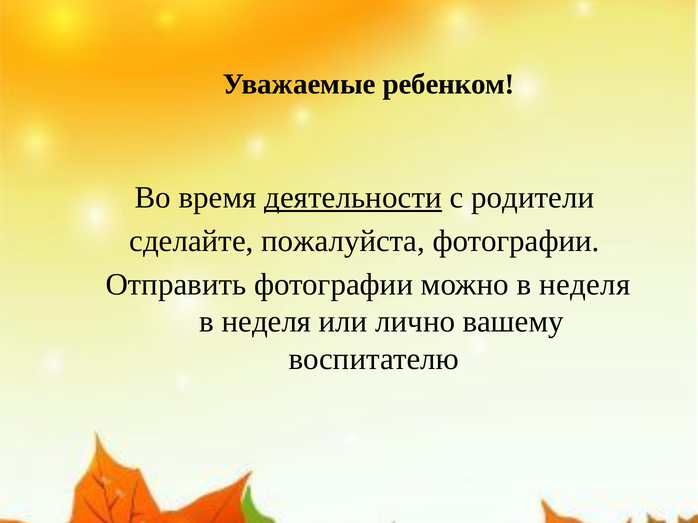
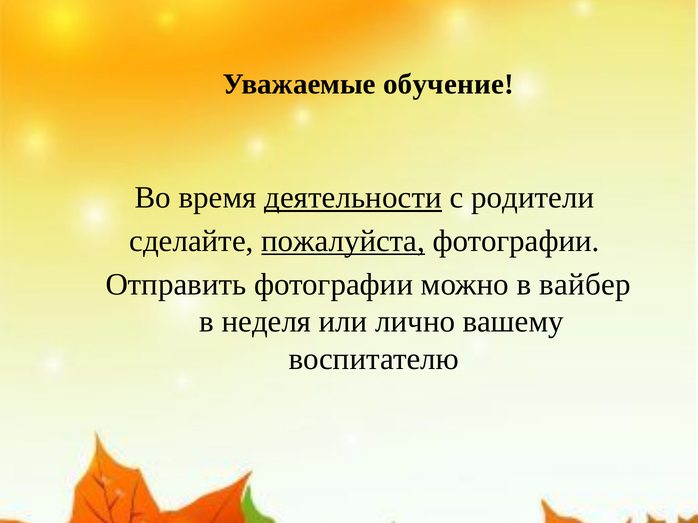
ребенком: ребенком -> обучение (449, 84)
пожалуйста underline: none -> present (343, 241)
можно в неделя: неделя -> вайбер (585, 285)
